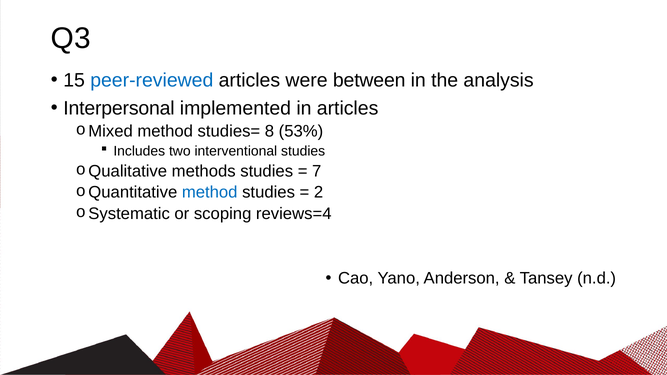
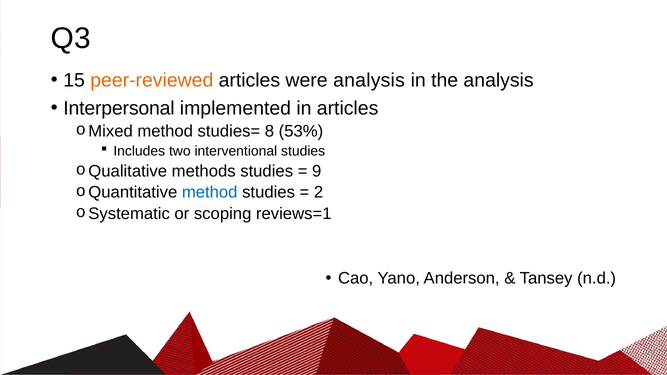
peer-reviewed colour: blue -> orange (152, 80)
were between: between -> analysis (369, 80)
7: 7 -> 9 (317, 171)
reviews=4: reviews=4 -> reviews=1 (294, 214)
